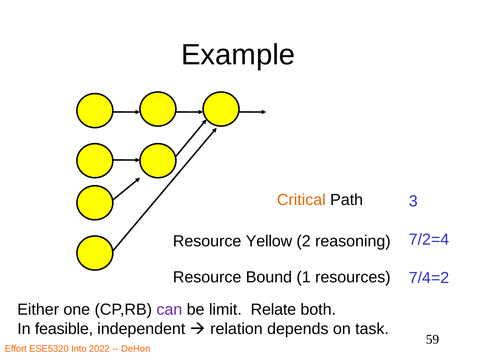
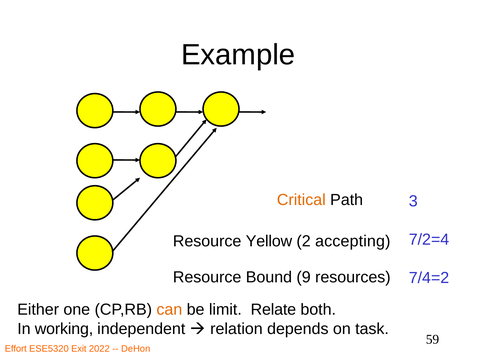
reasoning: reasoning -> accepting (353, 241)
1: 1 -> 9 (304, 277)
can colour: purple -> orange (169, 310)
feasible: feasible -> working (64, 329)
Into: Into -> Exit (79, 349)
